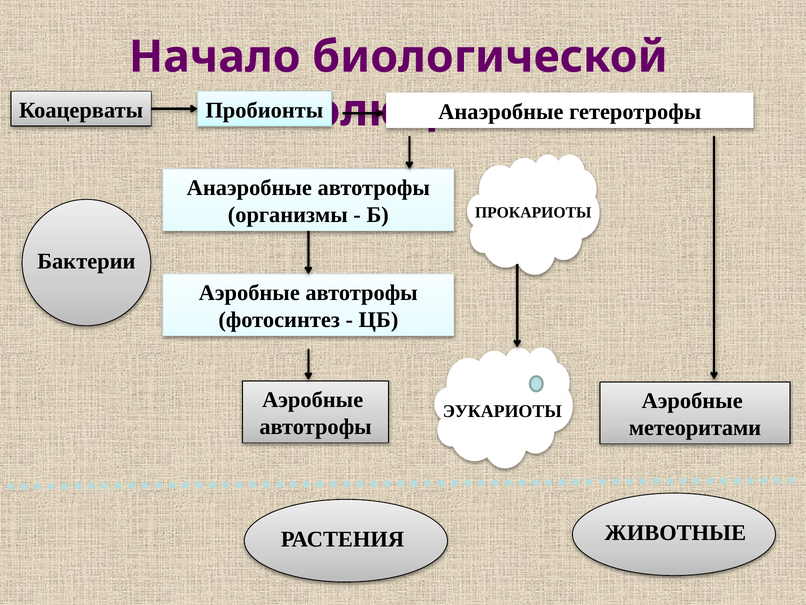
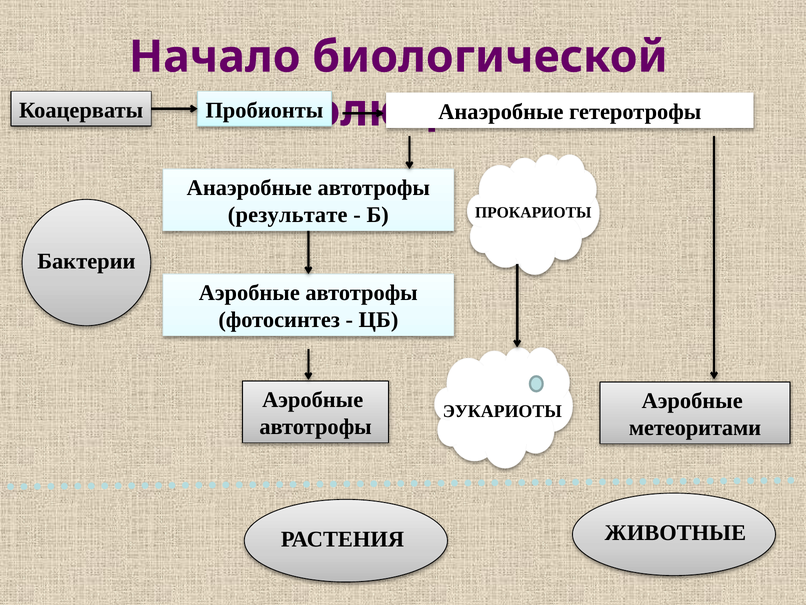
организмы: организмы -> результате (288, 215)
